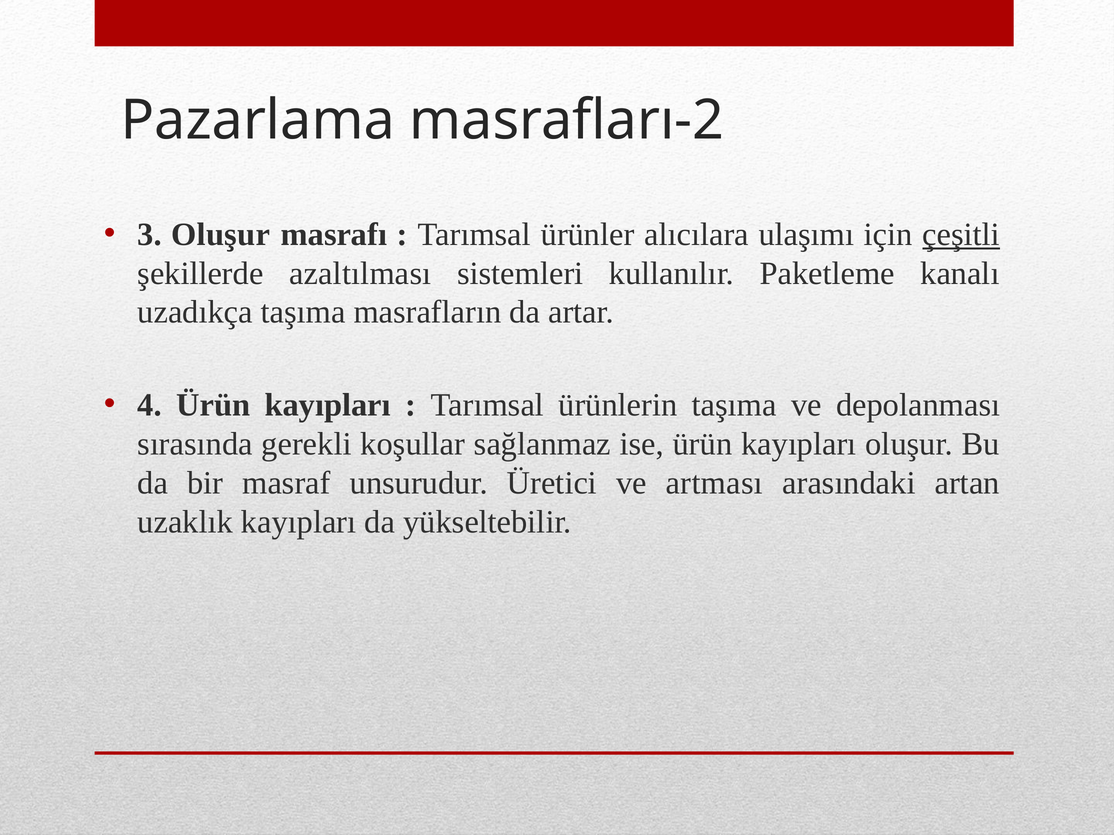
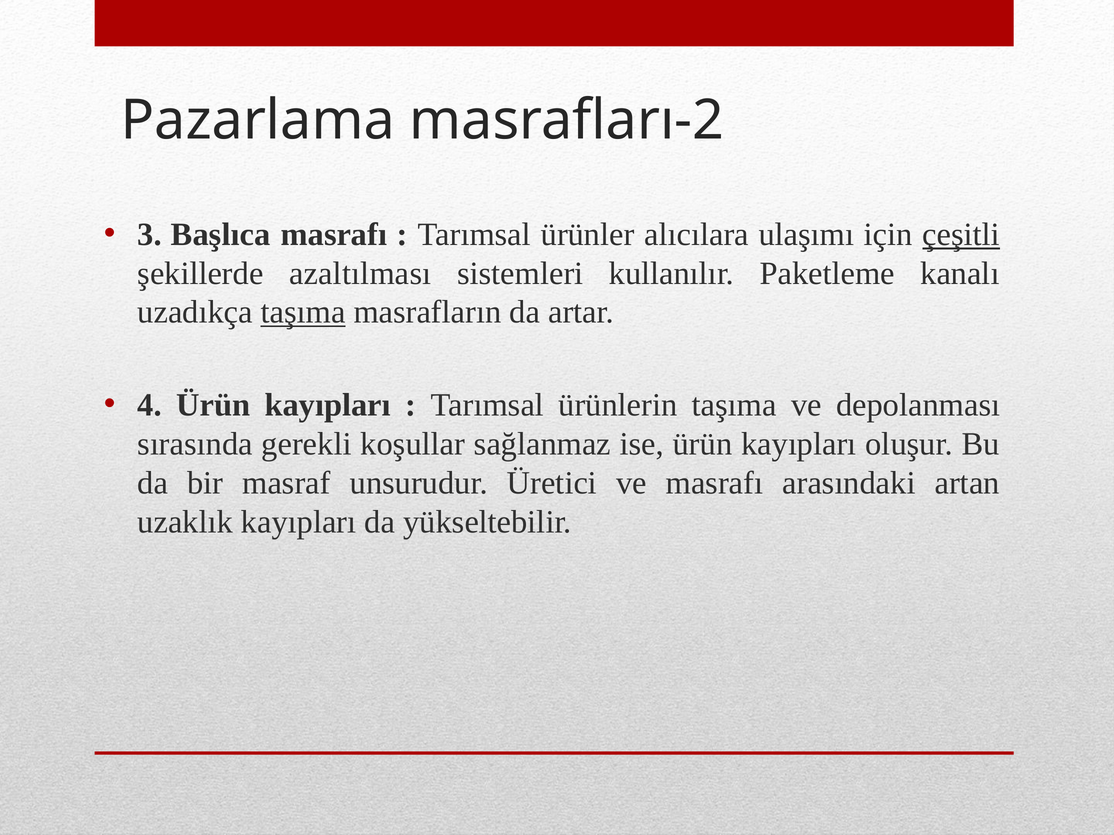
3 Oluşur: Oluşur -> Başlıca (221, 234)
taşıma underline: none -> present (303, 312)
ve artması: artması -> masrafı (714, 483)
